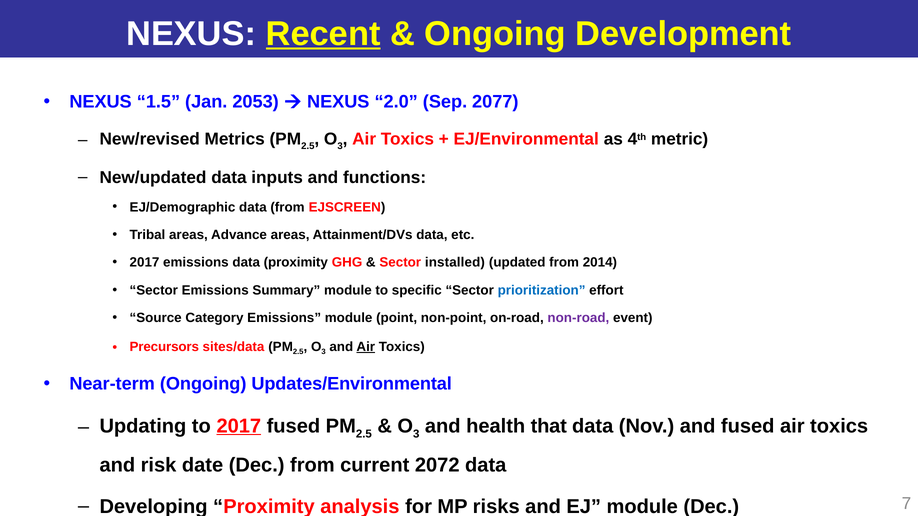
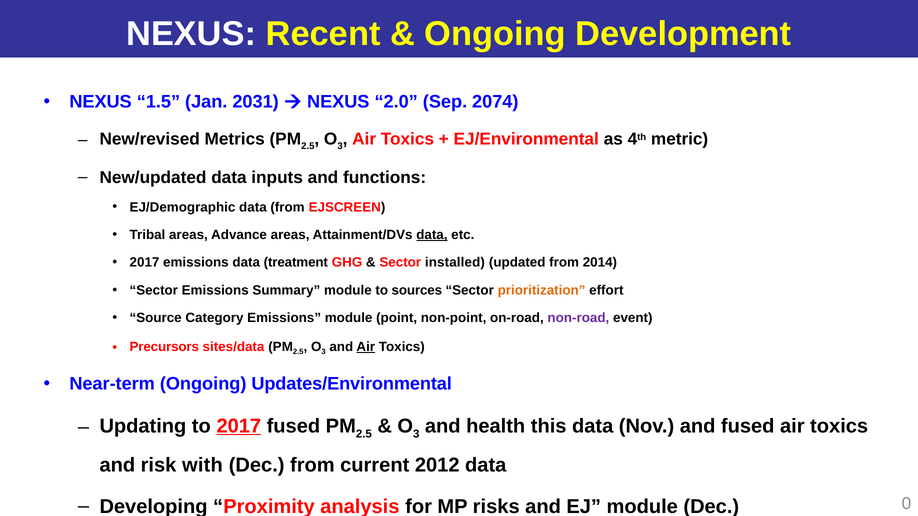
Recent underline: present -> none (323, 34)
2053: 2053 -> 2031 (256, 102)
2077: 2077 -> 2074 (495, 102)
data underline: none -> present (432, 235)
data proximity: proximity -> treatment (296, 263)
specific: specific -> sources (417, 290)
prioritization colour: blue -> orange (542, 290)
that: that -> this (549, 426)
date: date -> with (202, 466)
2072: 2072 -> 2012 (437, 466)
7: 7 -> 0 (906, 504)
